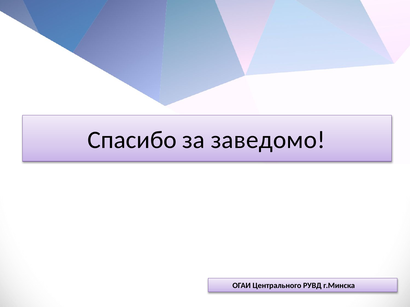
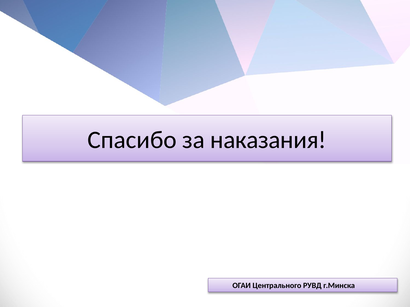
заведомо: заведомо -> наказания (268, 140)
